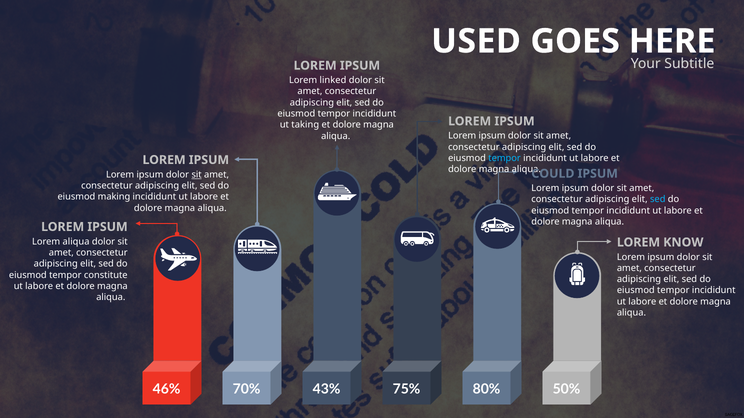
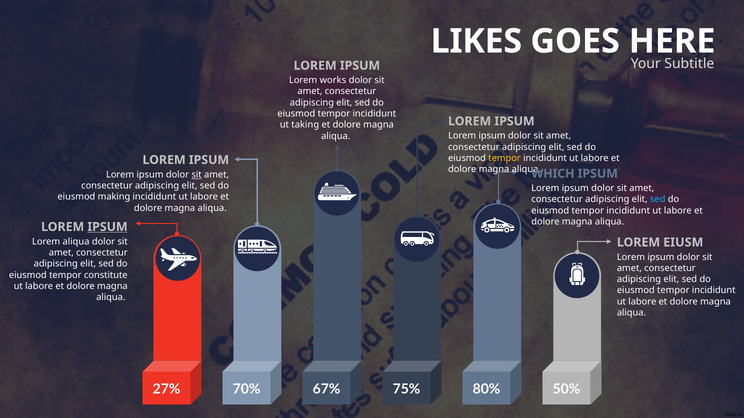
USED: USED -> LIKES (476, 41)
linked: linked -> works (333, 80)
tempor colour: light blue -> yellow (505, 158)
COULD: COULD -> WHICH (553, 174)
IPSUM underline: none -> present (108, 227)
KNOW: KNOW -> EIUSM (683, 243)
46%: 46% -> 27% (167, 390)
43%: 43% -> 67% (326, 390)
